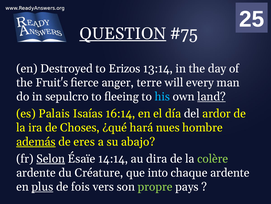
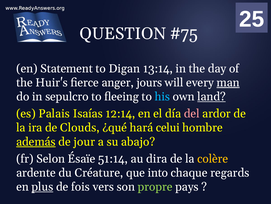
QUESTION underline: present -> none (123, 33)
Destroyed: Destroyed -> Statement (67, 68)
Erizos: Erizos -> Digan (124, 68)
Fruit's: Fruit's -> Huir's (52, 82)
terre: terre -> jours (149, 82)
man underline: none -> present (228, 82)
16:14: 16:14 -> 12:14 (120, 113)
del colour: white -> pink (192, 113)
Choses: Choses -> Clouds (80, 127)
nues: nues -> celui (168, 127)
eres: eres -> jour (84, 141)
Selon underline: present -> none (51, 158)
14:14: 14:14 -> 51:14 (113, 158)
colère colour: light green -> yellow (213, 158)
chaque ardente: ardente -> regards (230, 172)
